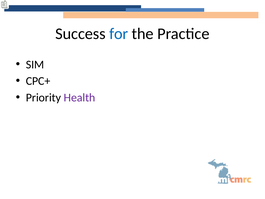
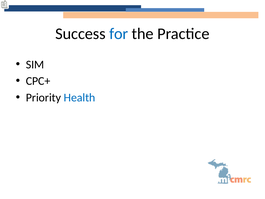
Health colour: purple -> blue (80, 97)
